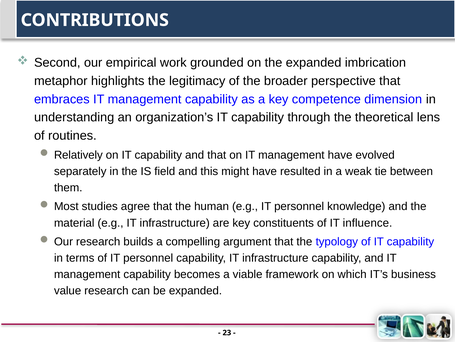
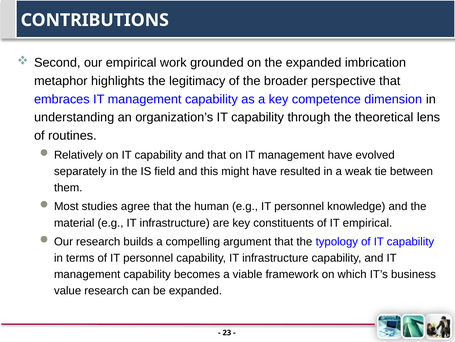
IT influence: influence -> empirical (368, 222)
